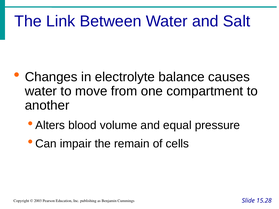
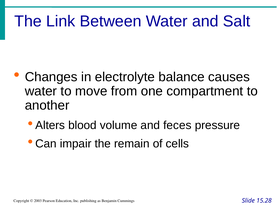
equal: equal -> feces (177, 125)
